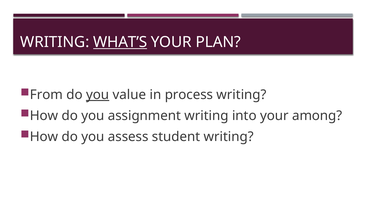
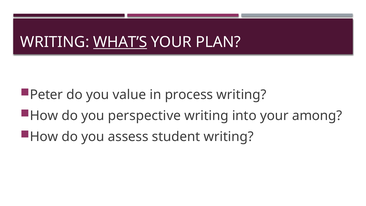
From: From -> Peter (46, 95)
you underline: present -> none (98, 95)
assignment: assignment -> perspective (144, 116)
